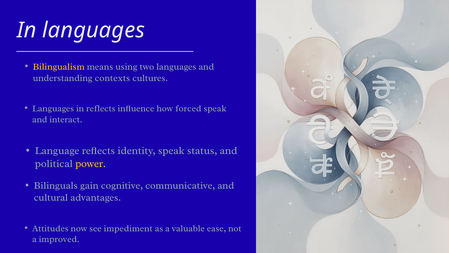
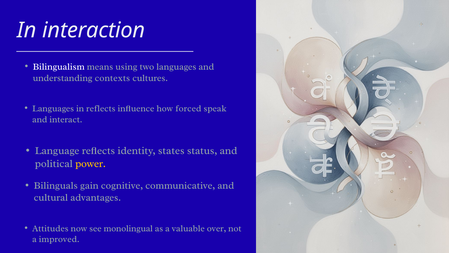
In languages: languages -> interaction (94, 30)
Bilingualism colour: yellow -> white (59, 67)
identity speak: speak -> states (171, 151)
impediment: impediment -> monolingual (128, 228)
ease: ease -> over (217, 228)
